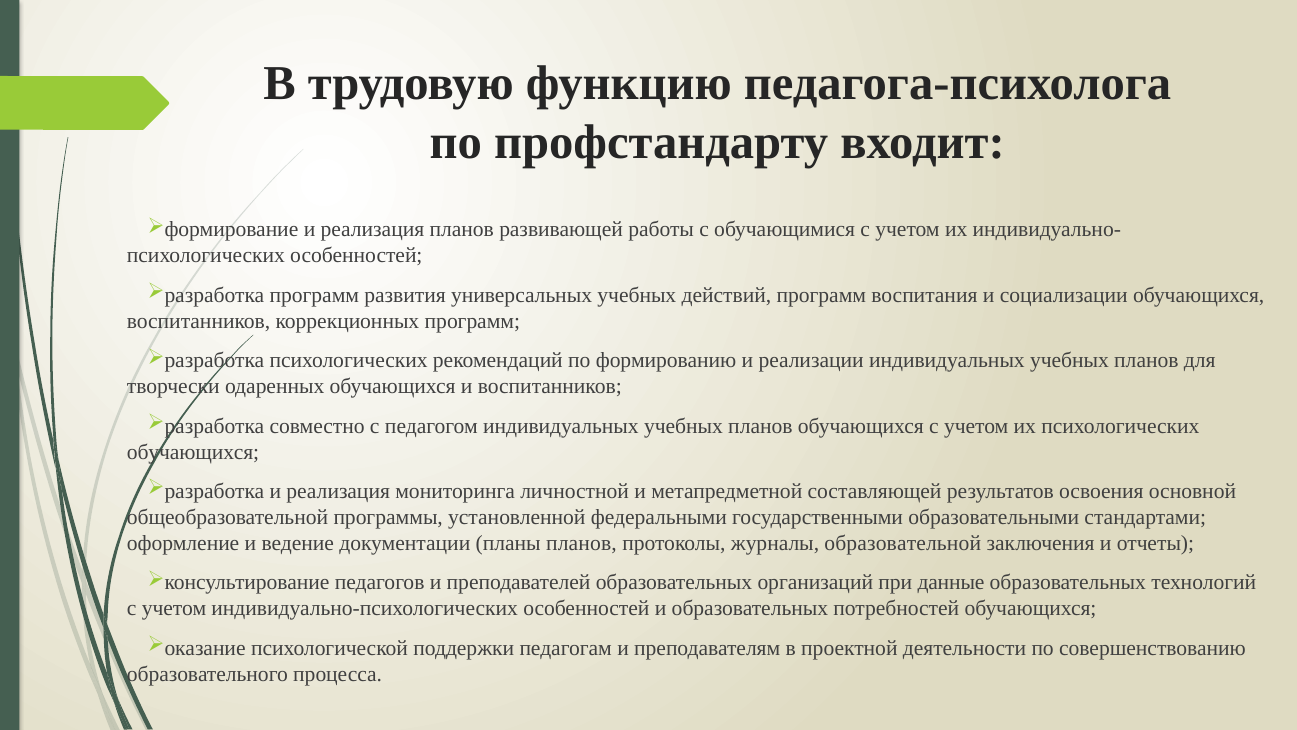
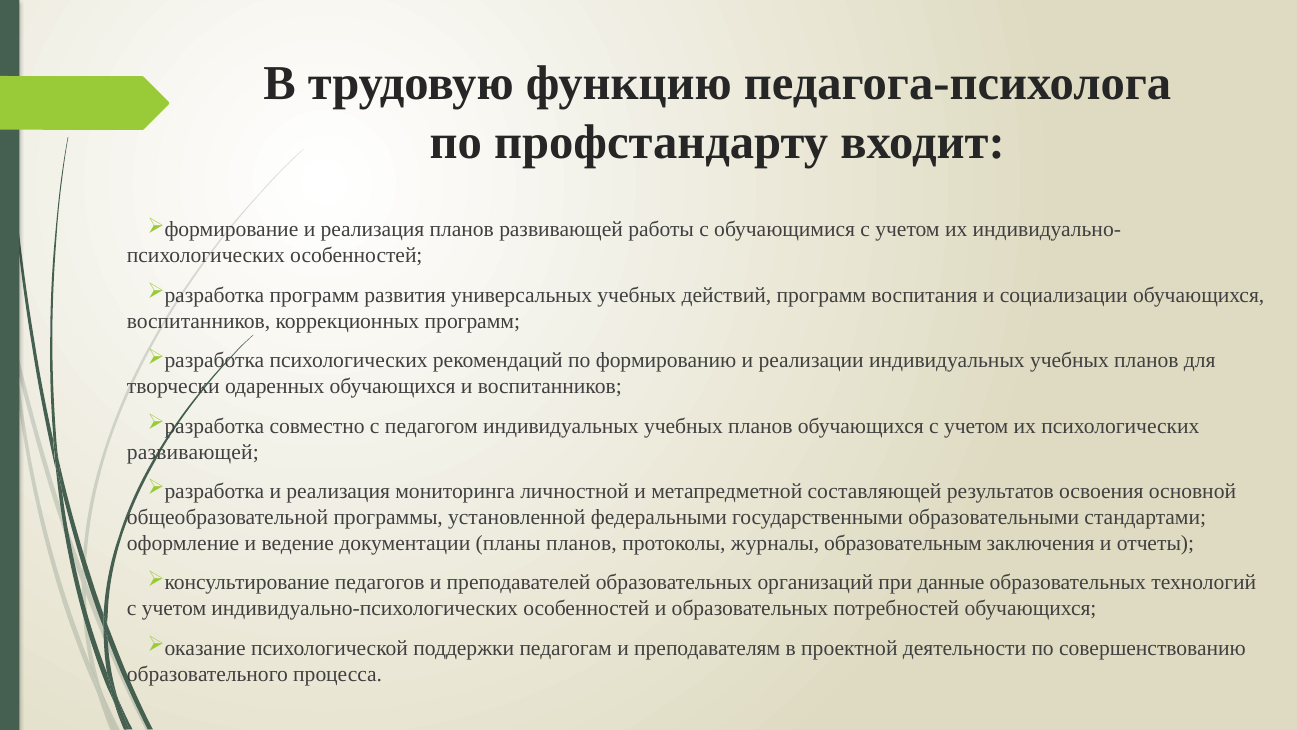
обучающихся: обучающихся -> развивающей (193, 452)
образовательной: образовательной -> образовательным (903, 543)
